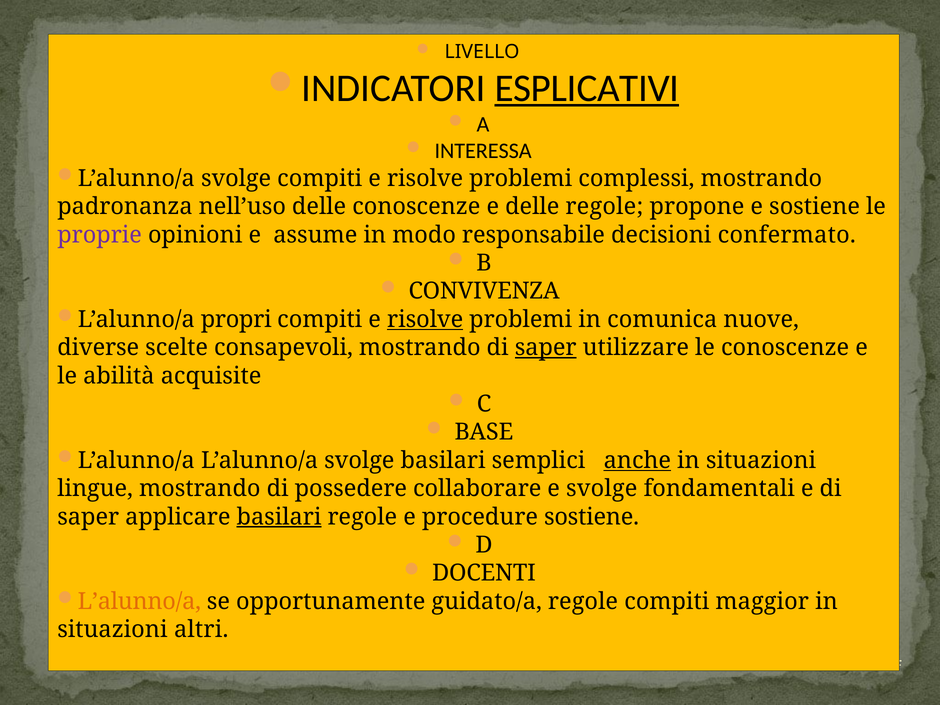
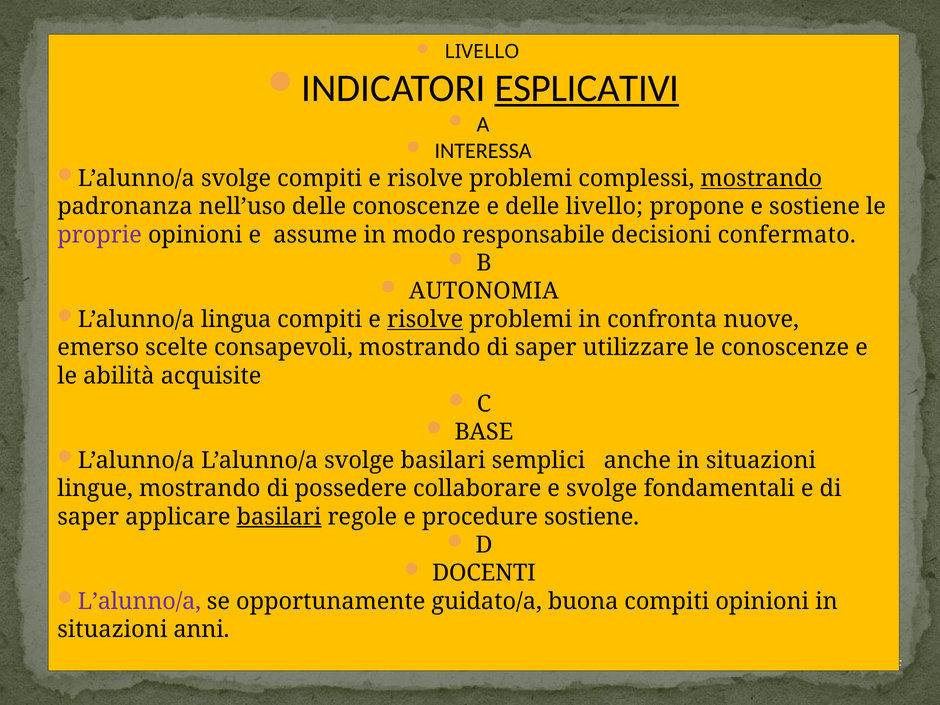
mostrando underline: none -> present (761, 178)
delle regole: regole -> livello (604, 207)
CONVIVENZA: CONVIVENZA -> AUTONOMIA (484, 291)
propri: propri -> lingua (236, 319)
comunica: comunica -> confronta (662, 319)
diverse: diverse -> emerso (98, 348)
saper underline: present -> none (546, 348)
anche underline: present -> none (637, 460)
L’alunno/a colour: orange -> purple (139, 601)
guidato/a regole: regole -> buona (583, 601)
compiti maggior: maggior -> opinioni (762, 601)
altri: altri -> anni (201, 630)
